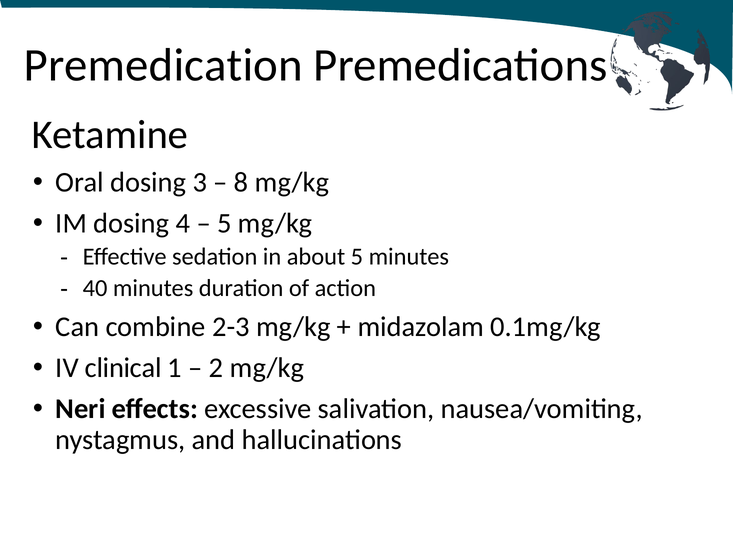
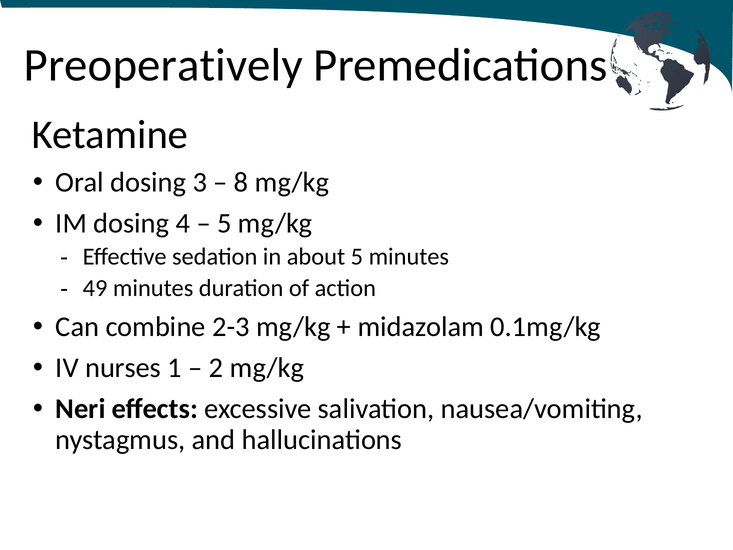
Premedication: Premedication -> Preoperatively (163, 65)
40: 40 -> 49 (95, 288)
clinical: clinical -> nurses (123, 368)
